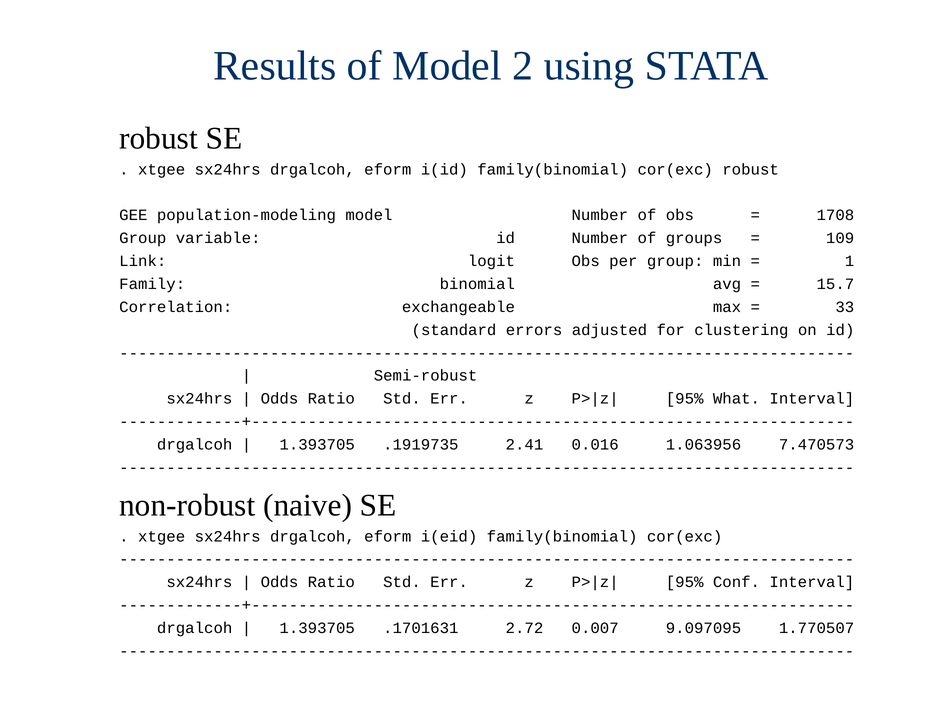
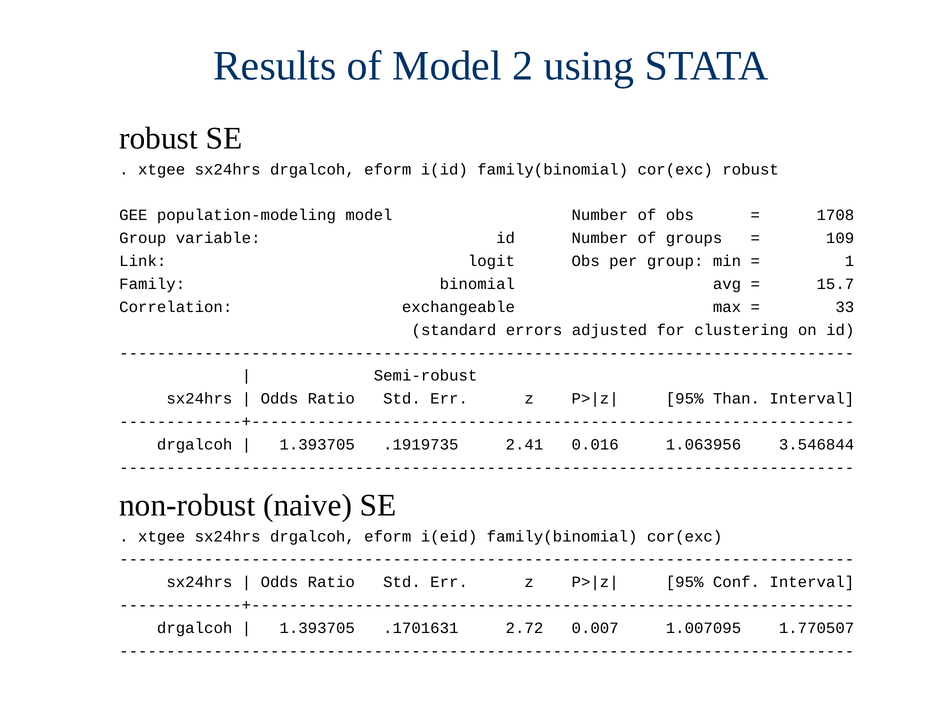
What: What -> Than (736, 399)
7.470573: 7.470573 -> 3.546844 (817, 445)
9.097095: 9.097095 -> 1.007095 (703, 628)
